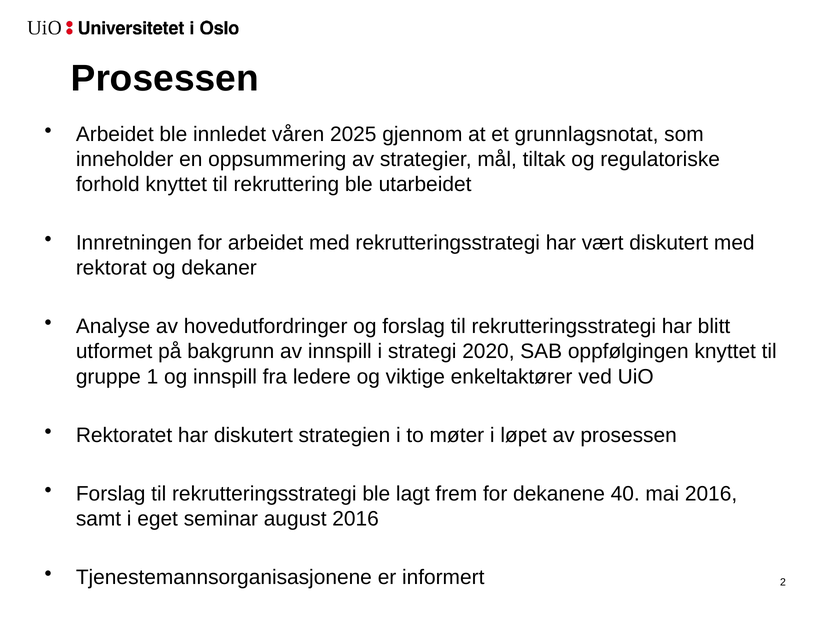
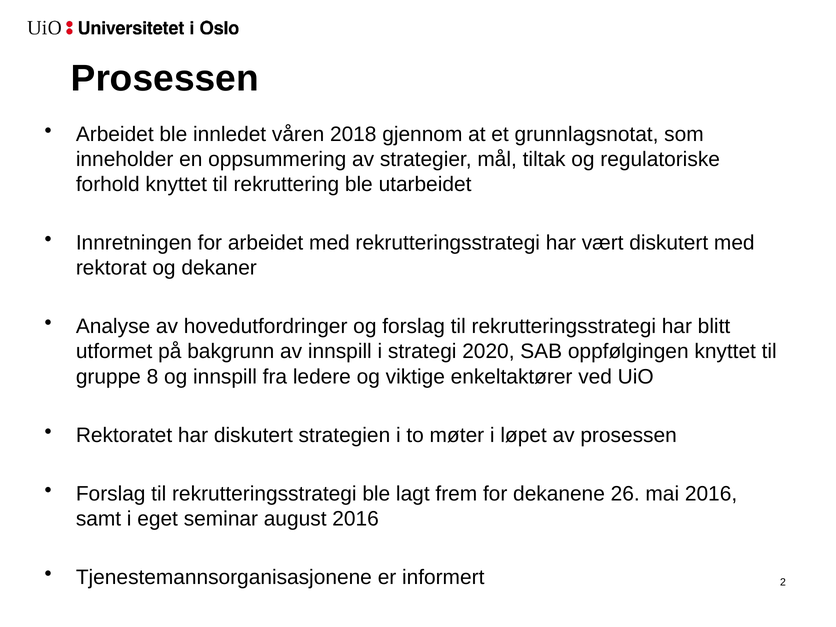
2025: 2025 -> 2018 (353, 134)
1: 1 -> 8 (152, 377)
40: 40 -> 26 (625, 494)
